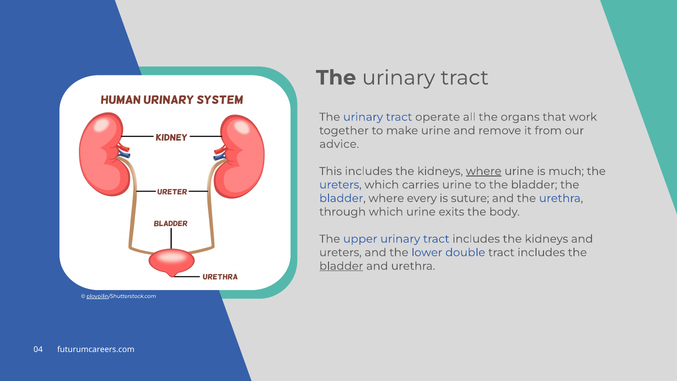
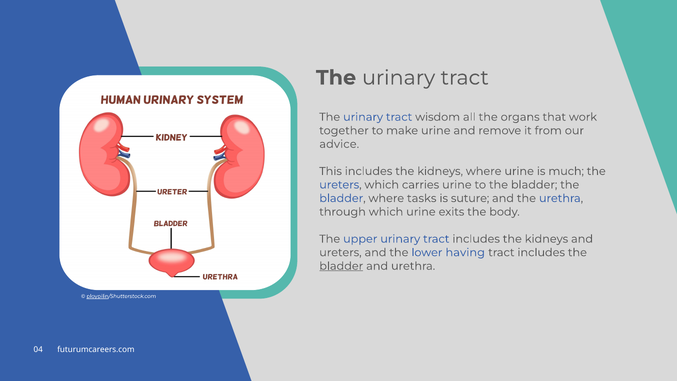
operate: operate -> wisdom (438, 117)
where underline: present -> none (484, 171)
every: every -> tasks (422, 198)
double: double -> having (465, 252)
